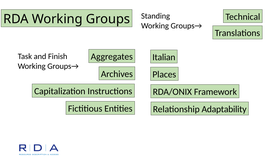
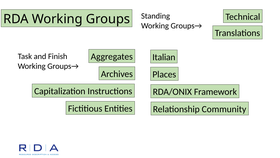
Adaptability: Adaptability -> Community (224, 109)
